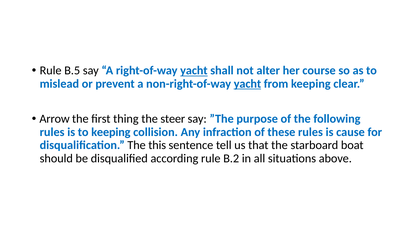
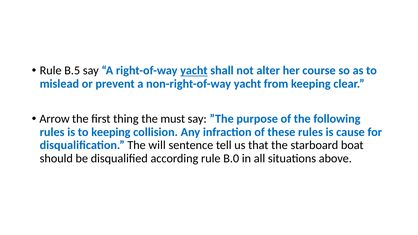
yacht underline: present -> none (247, 84)
steer: steer -> must (173, 119)
this: this -> will (157, 145)
B.2: B.2 -> B.0 (231, 158)
